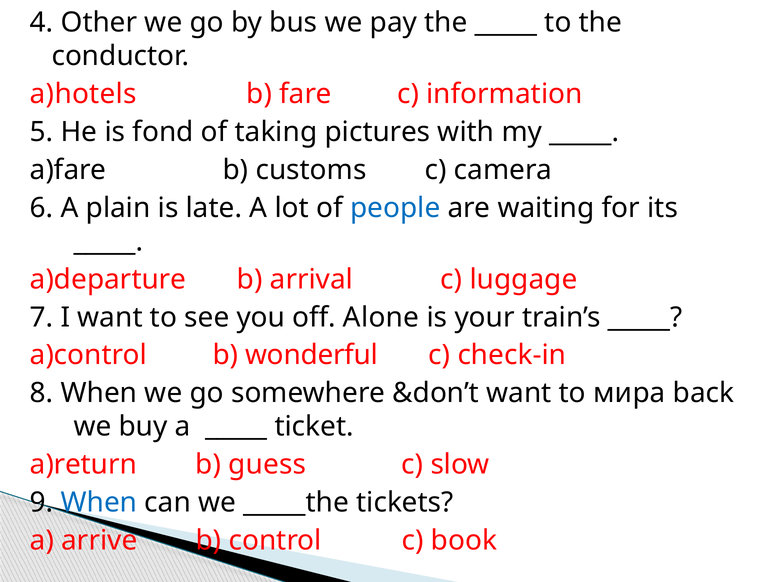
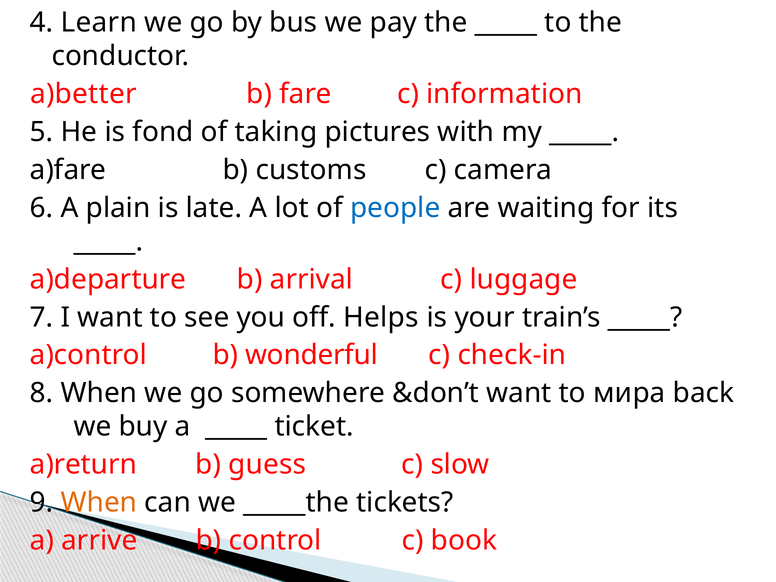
Other: Other -> Learn (99, 23)
a)hotels: a)hotels -> a)better (83, 94)
Alone: Alone -> Helps (381, 317)
When colour: blue -> orange (99, 503)
